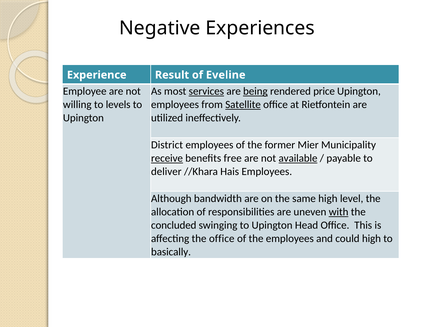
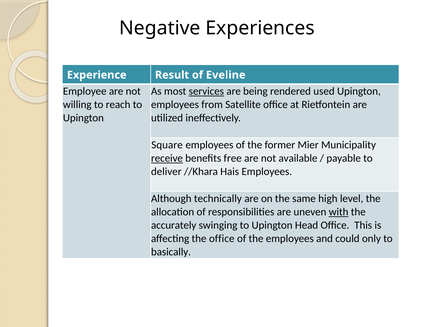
being underline: present -> none (255, 91)
price: price -> used (324, 91)
levels: levels -> reach (118, 105)
Satellite underline: present -> none (243, 105)
District: District -> Square (167, 145)
available underline: present -> none (298, 158)
bandwidth: bandwidth -> technically (218, 199)
concluded: concluded -> accurately (174, 225)
could high: high -> only (371, 238)
